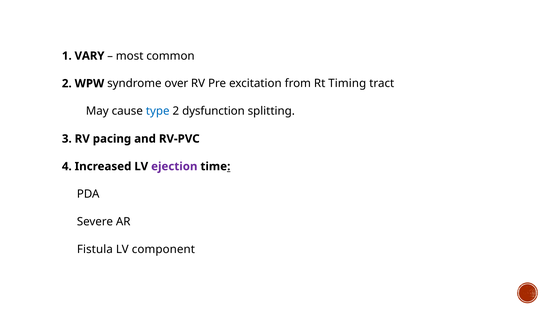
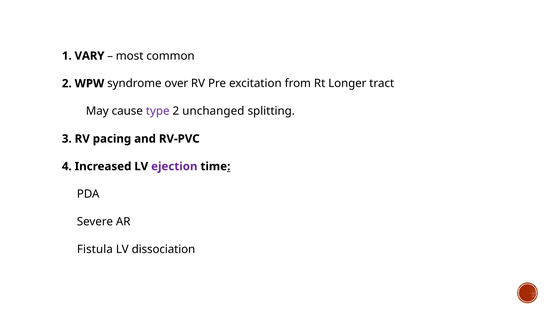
Timing: Timing -> Longer (347, 84)
type colour: blue -> purple (158, 111)
dysfunction: dysfunction -> unchanged (213, 111)
component: component -> dissociation (163, 249)
